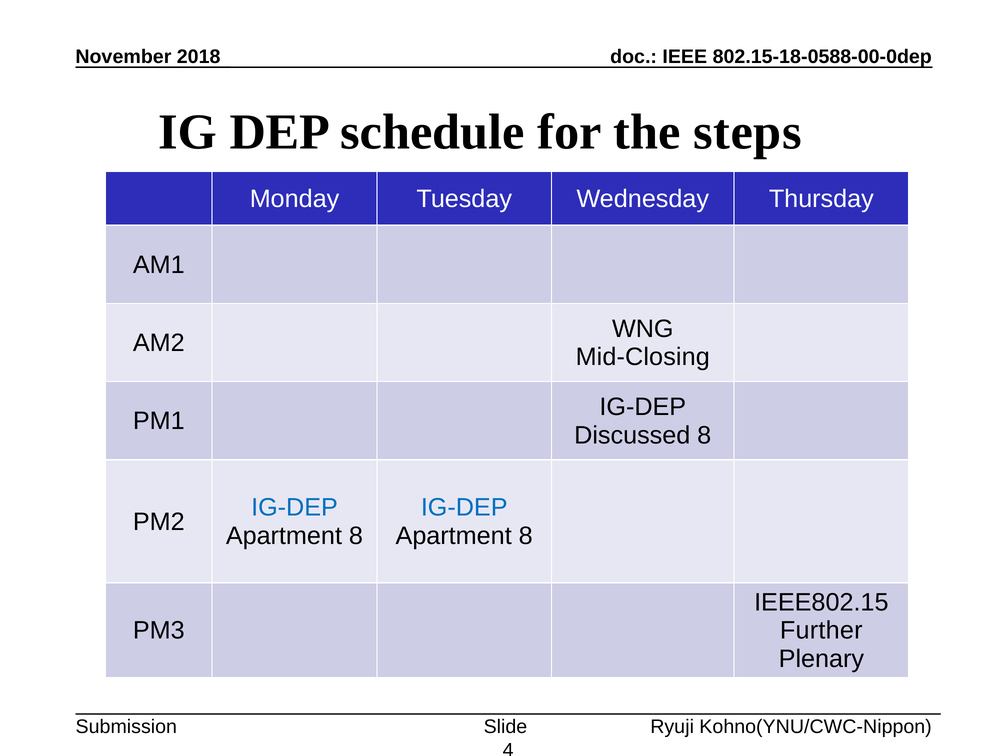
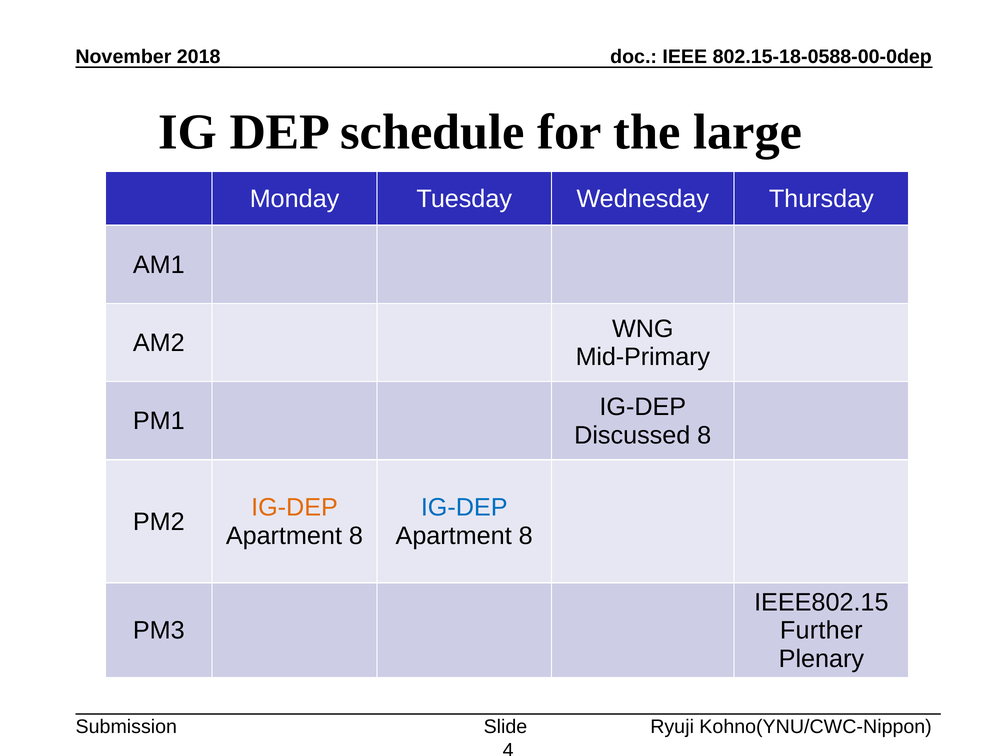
steps: steps -> large (748, 132)
Mid-Closing: Mid-Closing -> Mid-Primary (643, 357)
IG-DEP colour: blue -> orange (295, 508)
